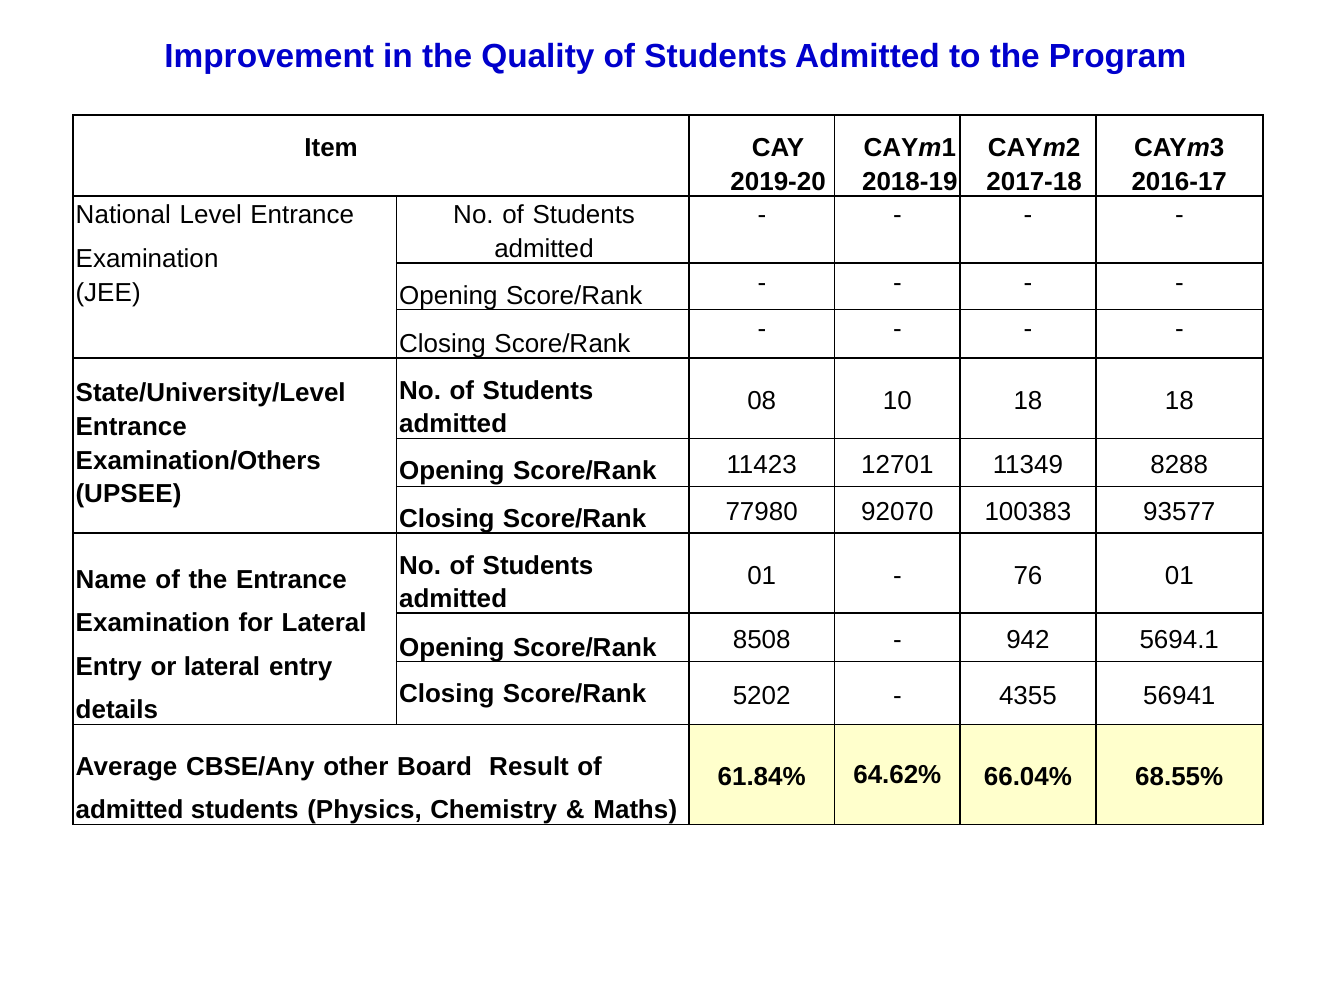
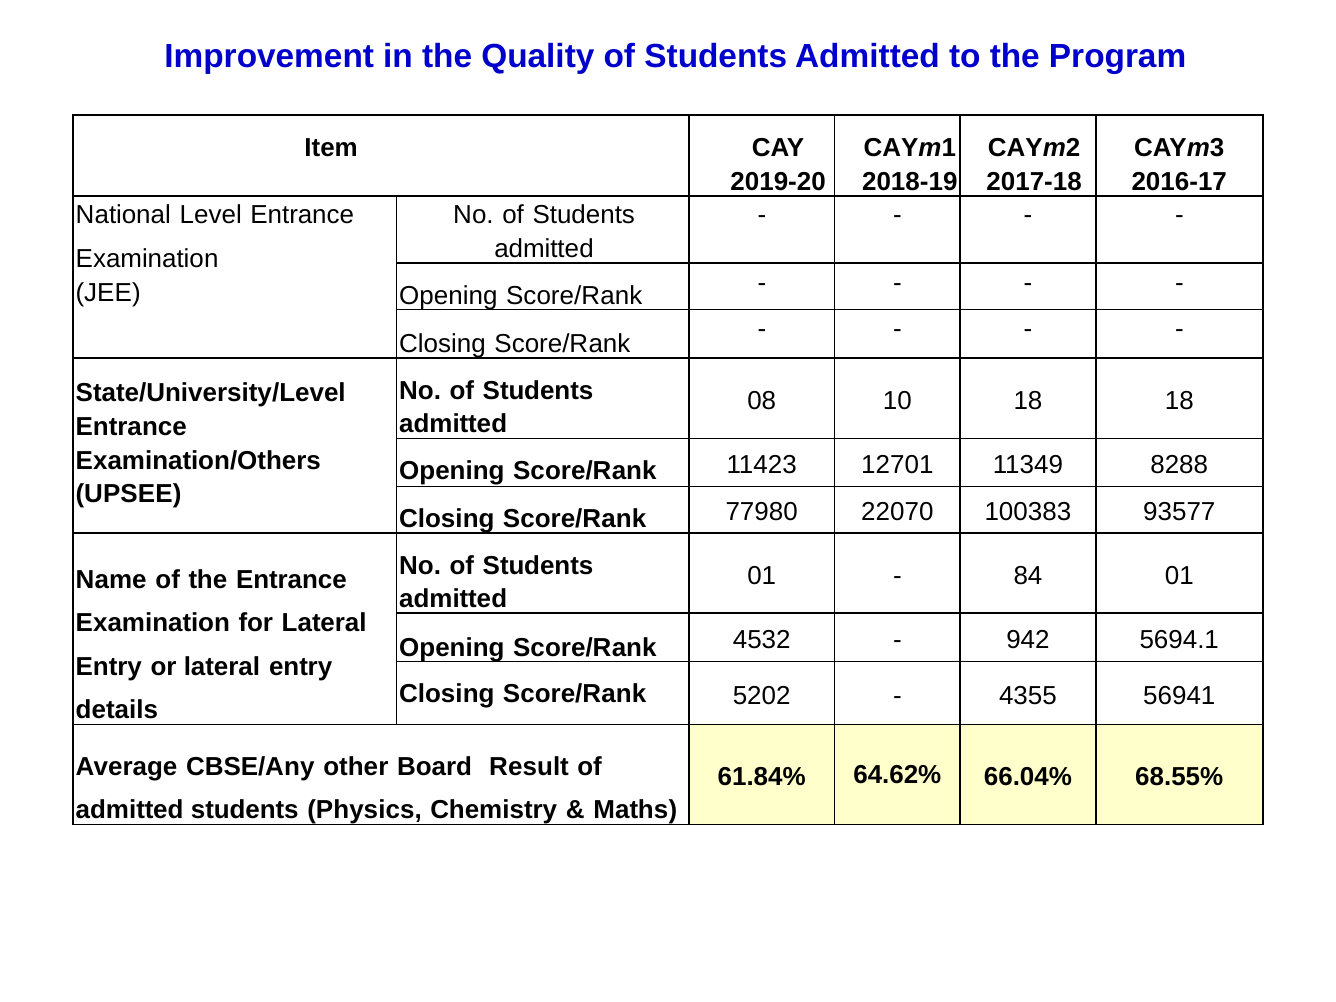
92070: 92070 -> 22070 (897, 512)
76: 76 -> 84 (1028, 576)
8508: 8508 -> 4532 (762, 640)
